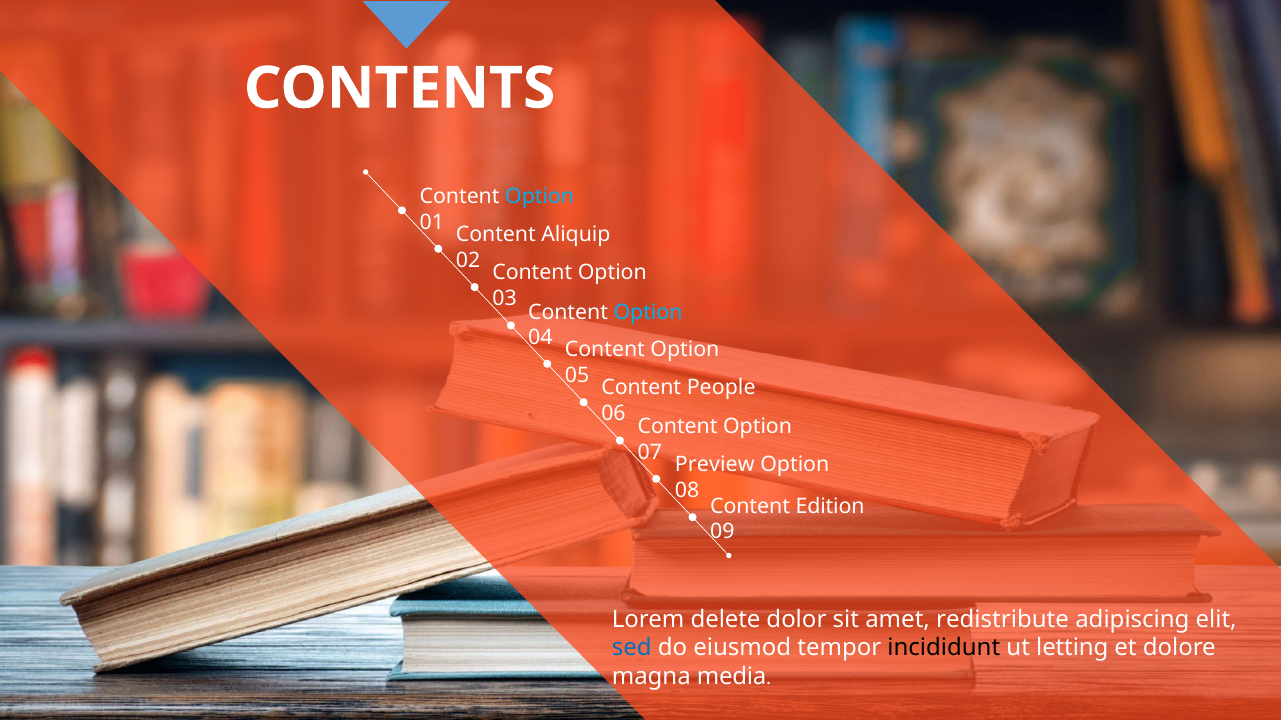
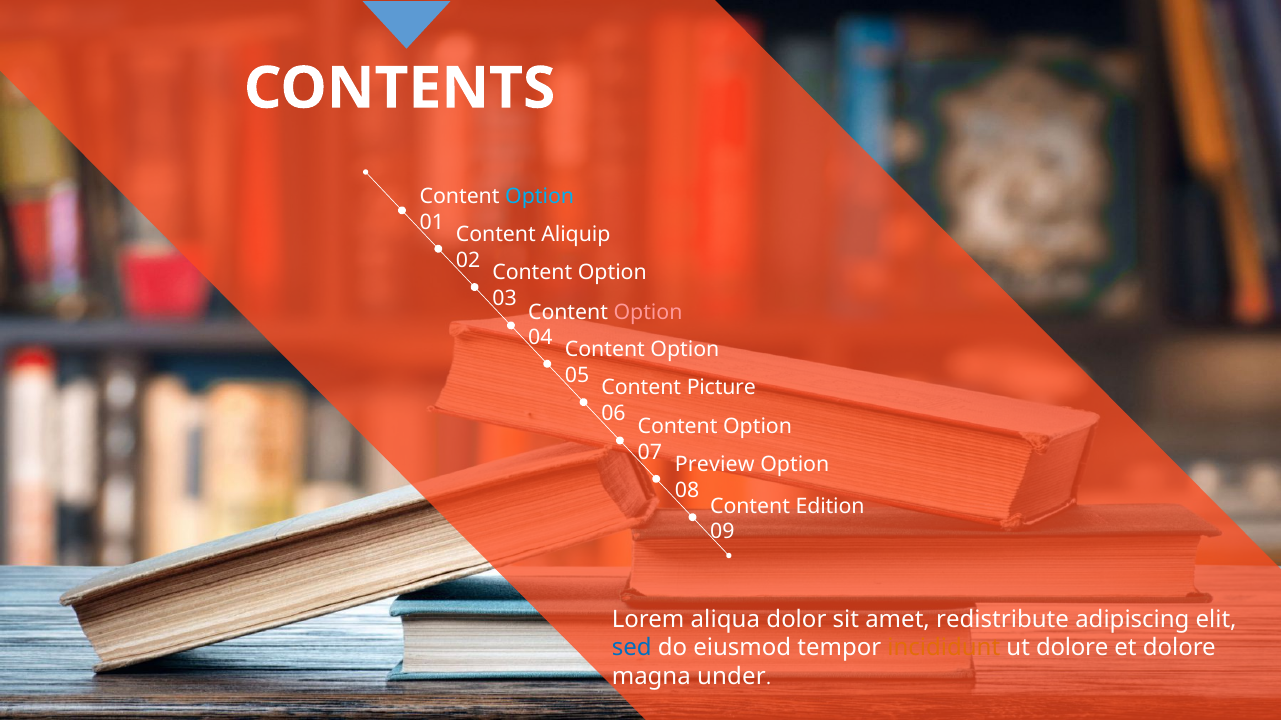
Option colour: light blue -> pink (648, 313)
People: People -> Picture (721, 388)
delete: delete -> aliqua (725, 620)
incididunt colour: black -> orange (944, 649)
ut letting: letting -> dolore (1072, 649)
media: media -> under (731, 677)
